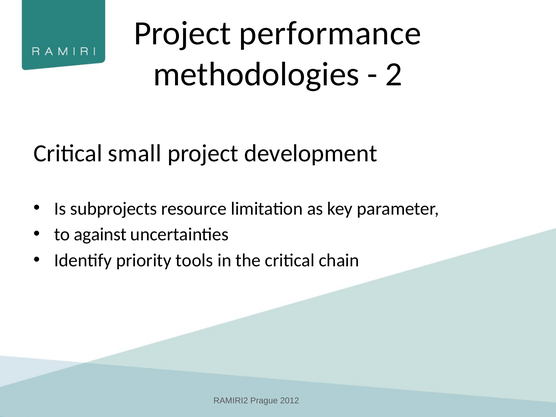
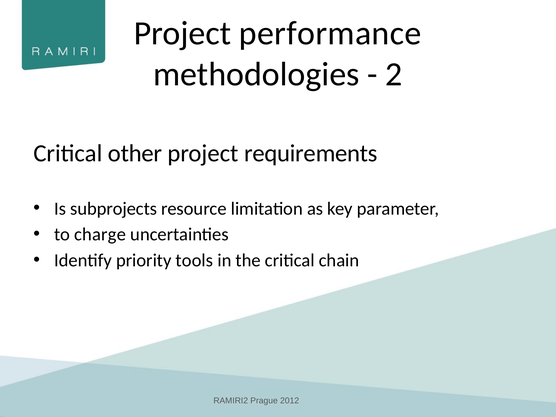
small: small -> other (135, 153)
development: development -> requirements (311, 153)
against: against -> charge (100, 235)
